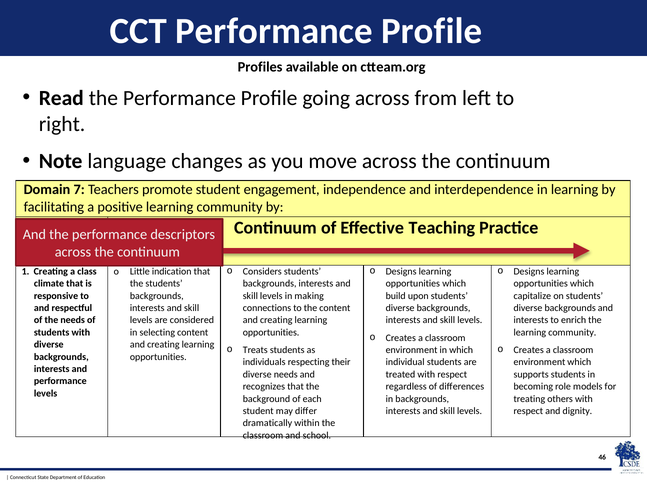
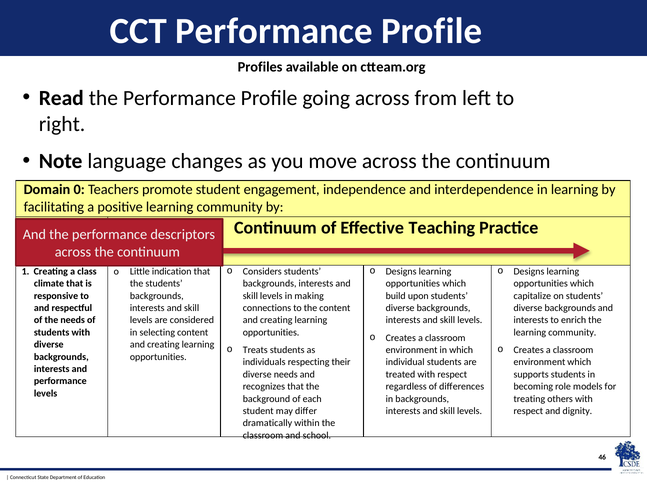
7: 7 -> 0 (79, 190)
